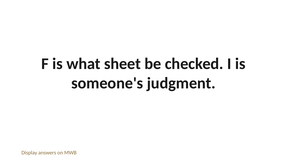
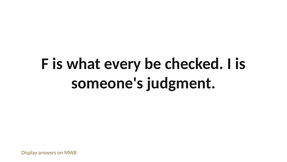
sheet: sheet -> every (123, 64)
